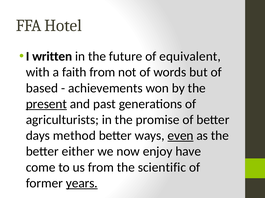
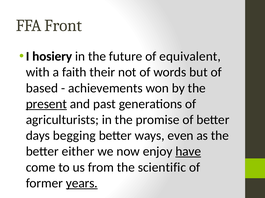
Hotel: Hotel -> Front (63, 26)
written: written -> hosiery (52, 57)
faith from: from -> their (102, 72)
method: method -> begging (74, 136)
even underline: present -> none (181, 136)
have underline: none -> present (188, 152)
